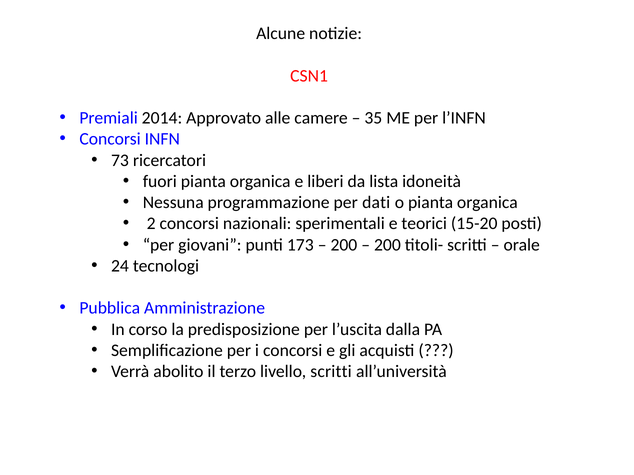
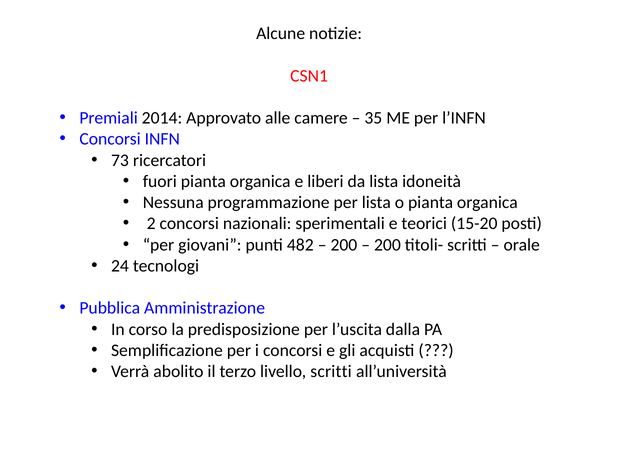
per dati: dati -> lista (376, 203)
173: 173 -> 482 (300, 245)
